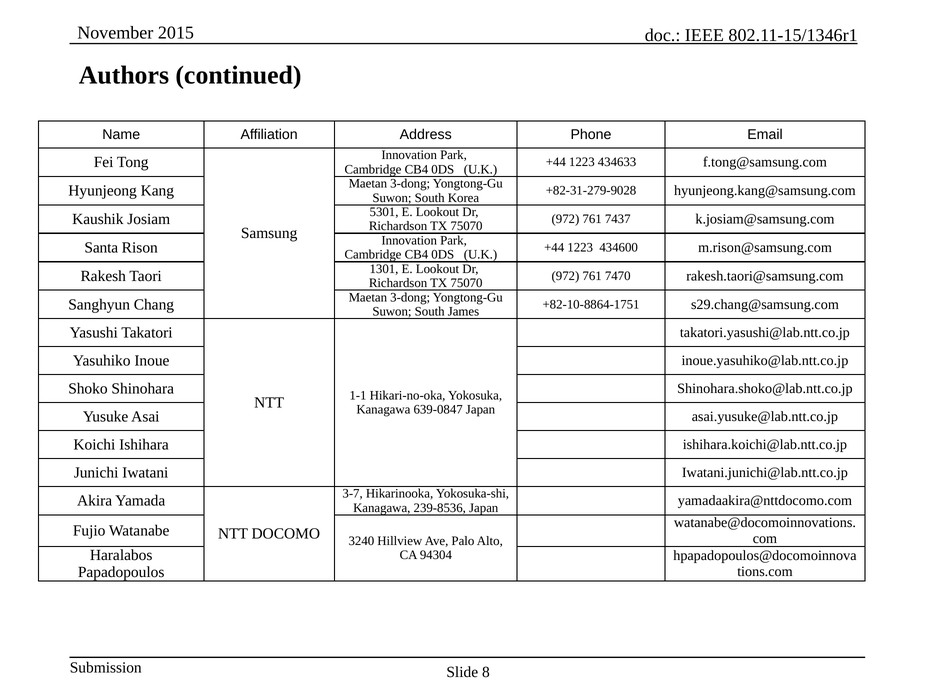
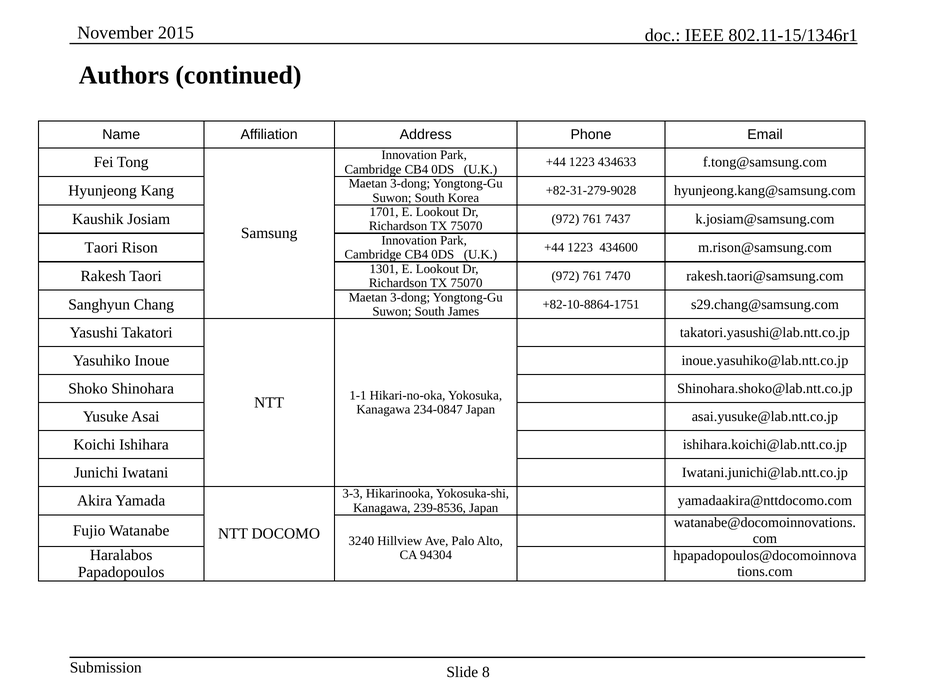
5301: 5301 -> 1701 (384, 212)
Santa: Santa -> Taori (101, 247)
639-0847: 639-0847 -> 234-0847 (438, 409)
3-7: 3-7 -> 3-3 (353, 493)
